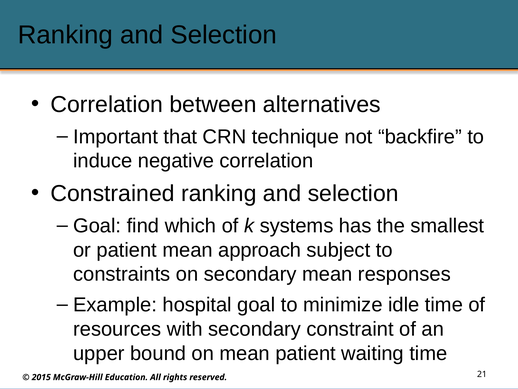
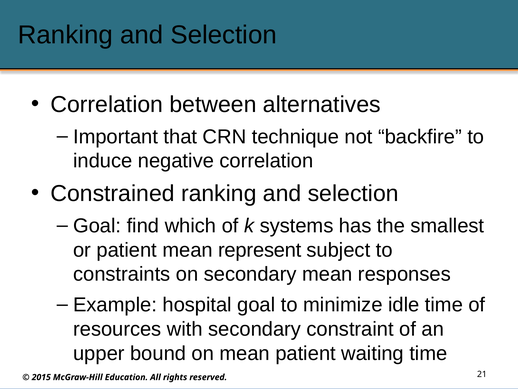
approach: approach -> represent (260, 250)
